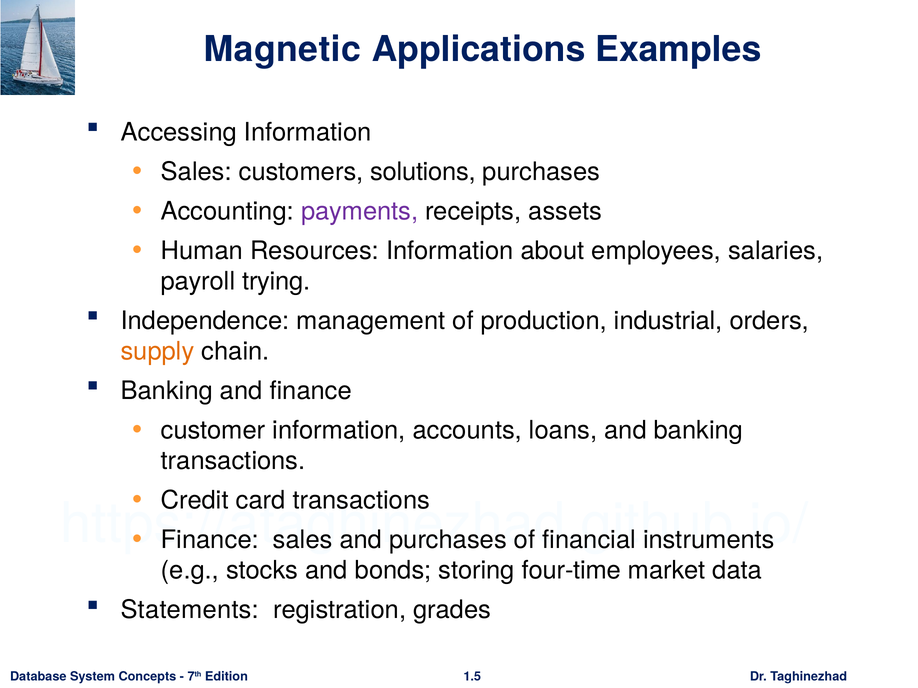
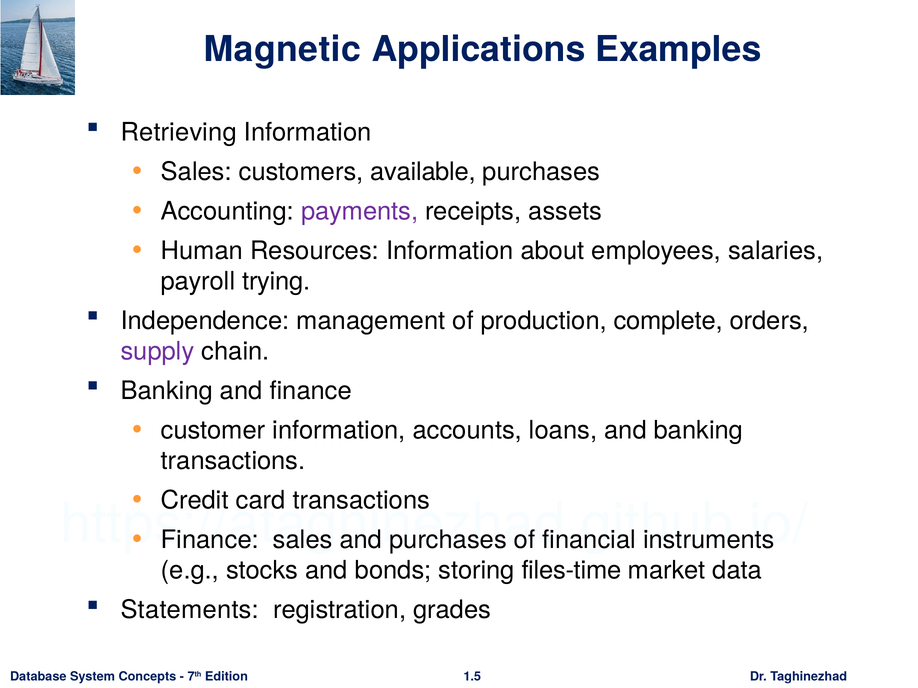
Accessing: Accessing -> Retrieving (179, 132)
solutions: solutions -> available (423, 172)
industrial: industrial -> complete (668, 321)
supply colour: orange -> purple (158, 352)
four-time: four-time -> files-time (571, 571)
